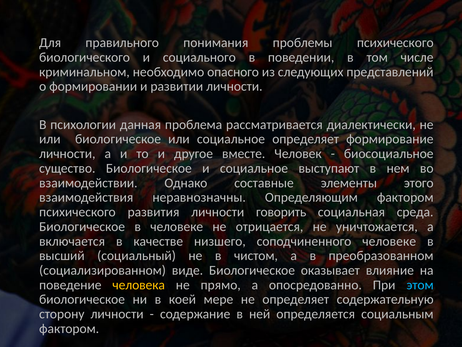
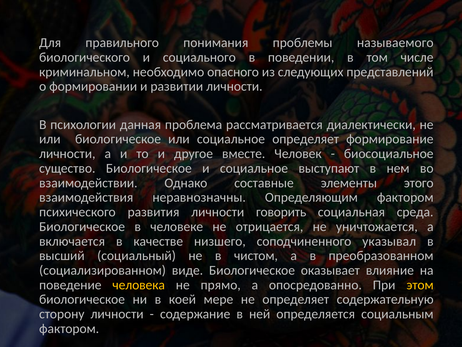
проблемы психического: психического -> называемого (395, 43)
соподчиненного человеке: человеке -> указывал (389, 241)
этом colour: light blue -> yellow (420, 285)
